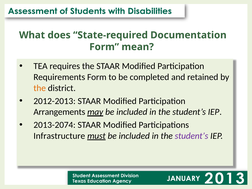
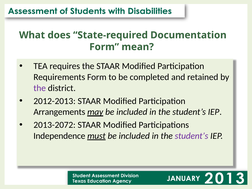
the colour: orange -> purple (40, 88)
2013-2074: 2013-2074 -> 2013-2072 (55, 125)
Infrastructure: Infrastructure -> Independence (59, 136)
